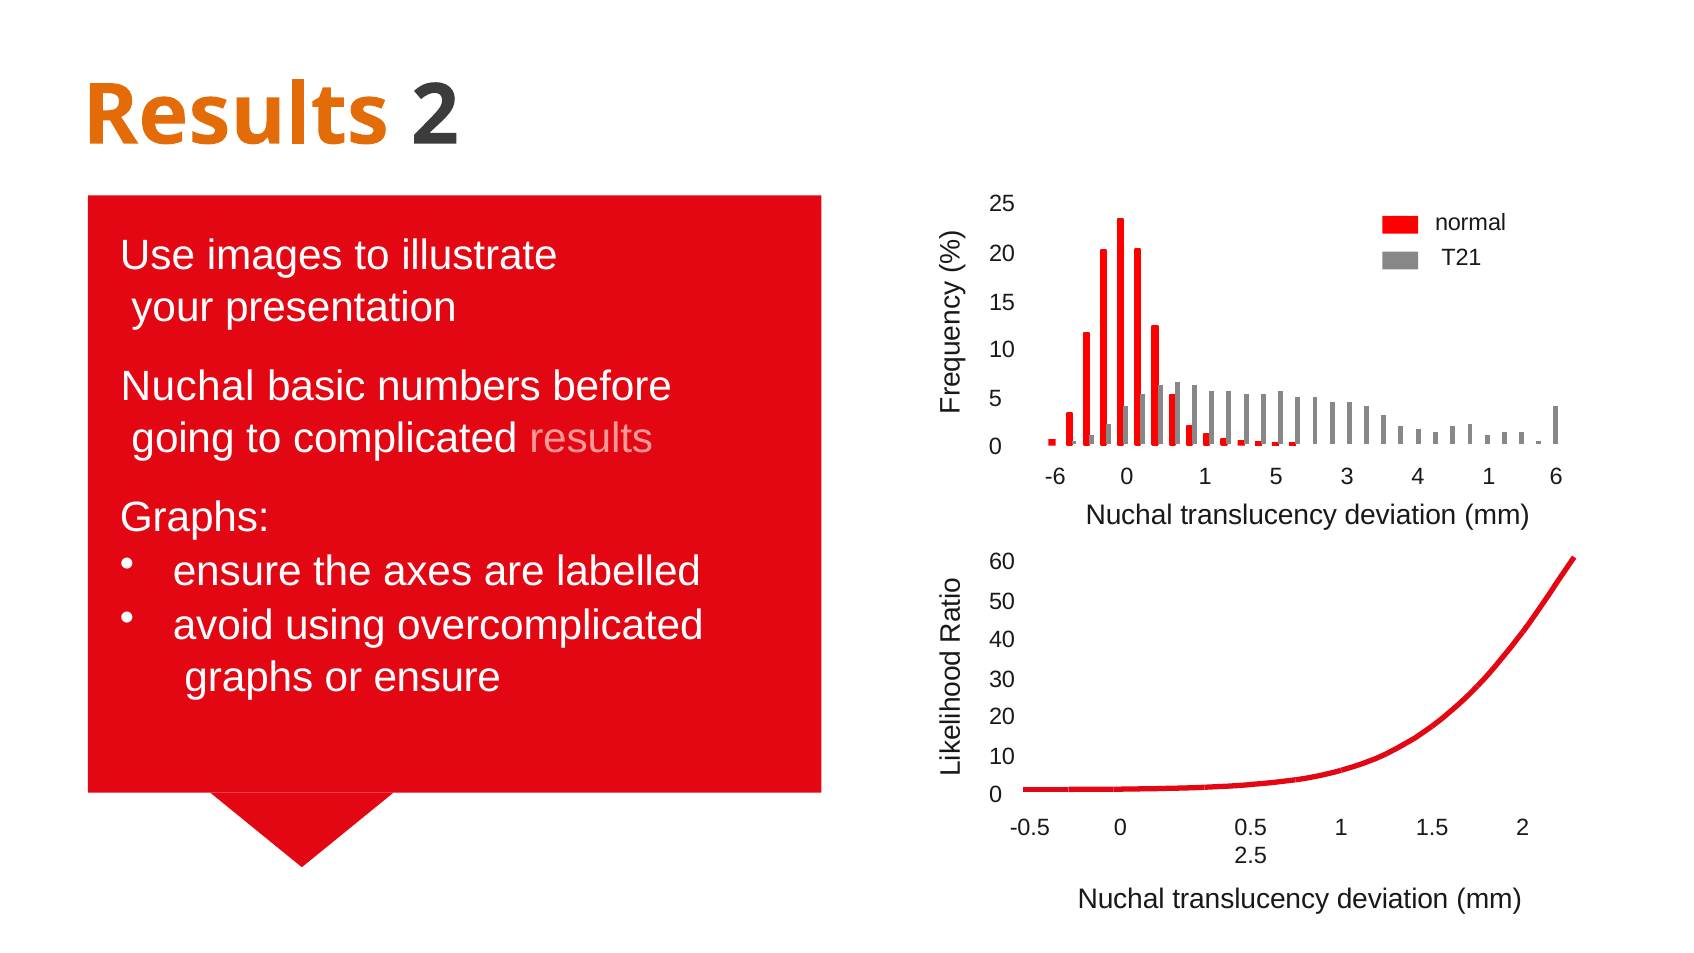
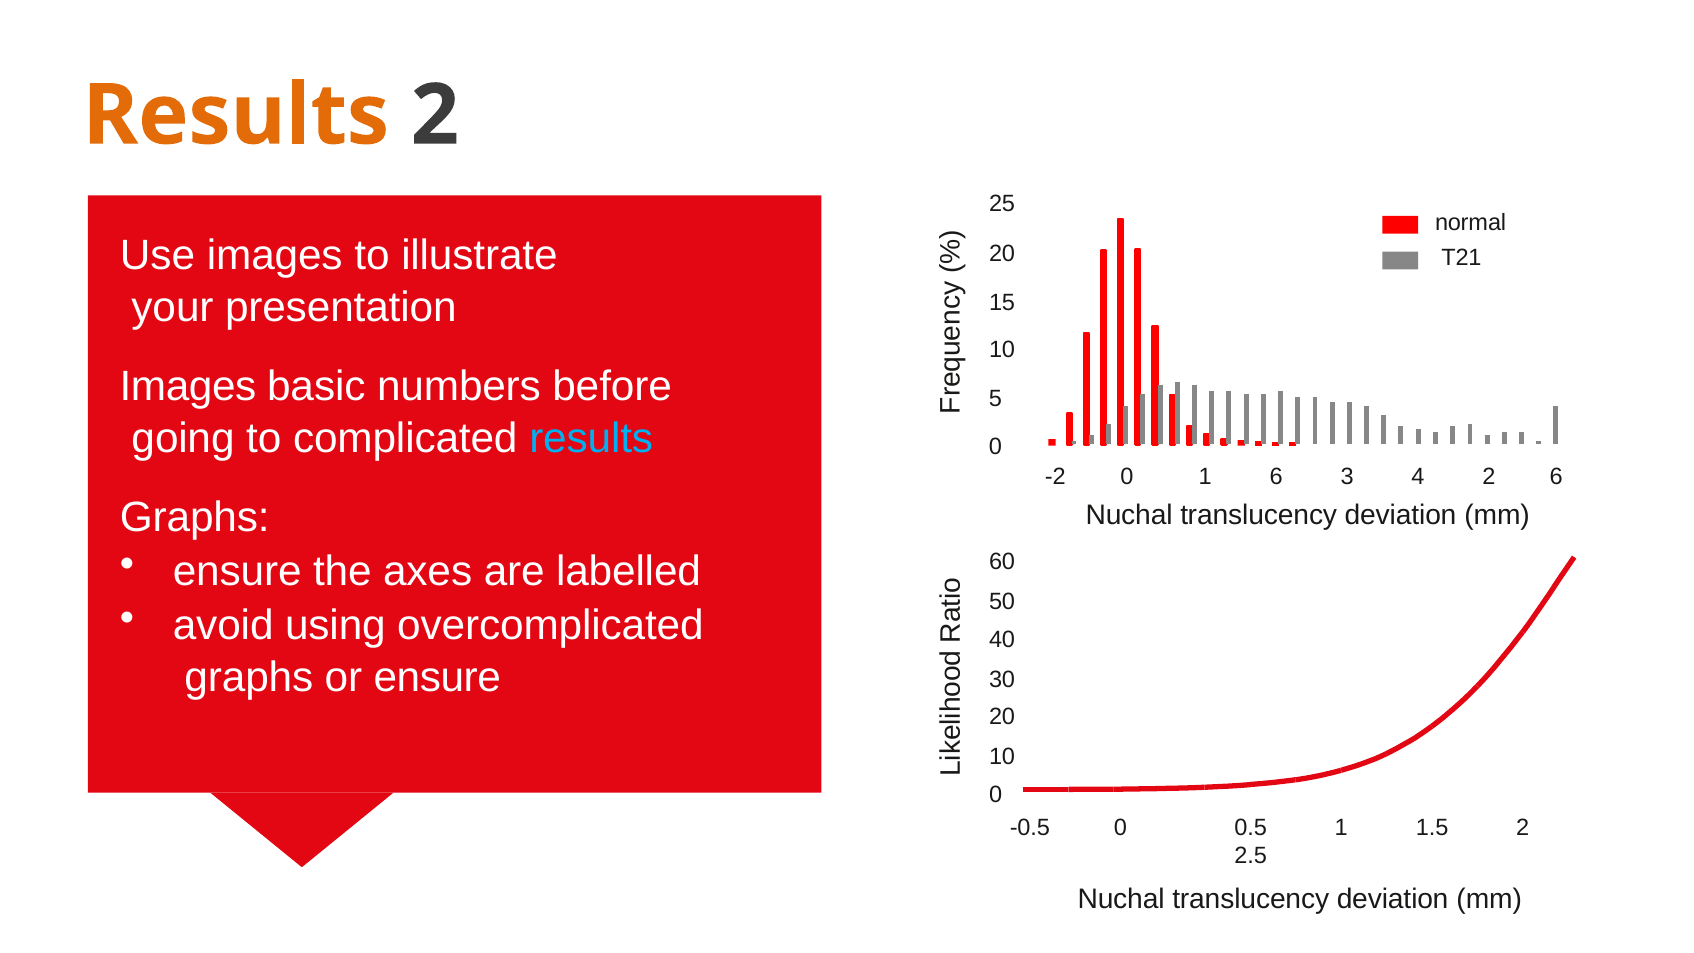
Nuchal: Nuchal -> Images (188, 387)
results colour: pink -> light blue (591, 438)
-6: -6 -> -2 (1055, 477)
1 5: 5 -> 6 (1276, 477)
4 1: 1 -> 2 (1489, 477)
